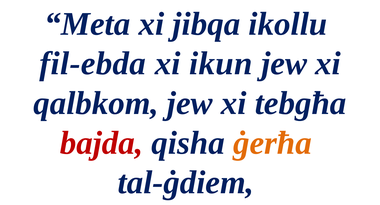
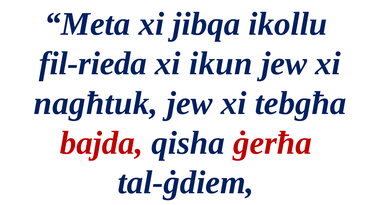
fil-ebda: fil-ebda -> fil-rieda (93, 63)
qalbkom: qalbkom -> nagħtuk (96, 103)
ġerħa colour: orange -> red (272, 143)
